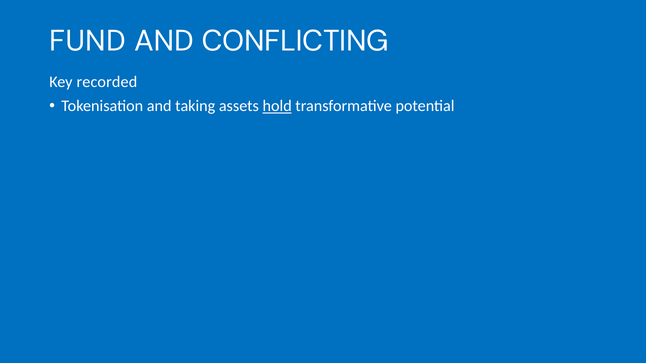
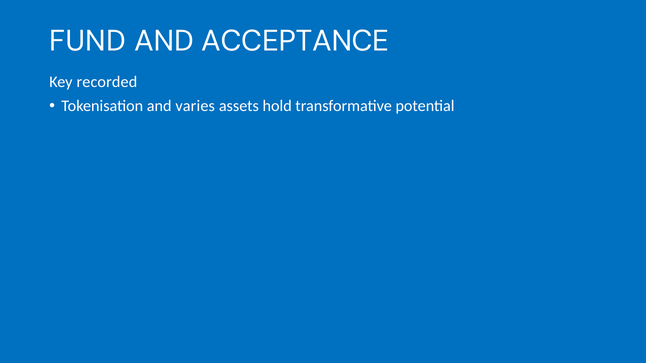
CONFLICTING: CONFLICTING -> ACCEPTANCE (295, 41)
taking: taking -> varies (195, 106)
hold underline: present -> none (277, 106)
